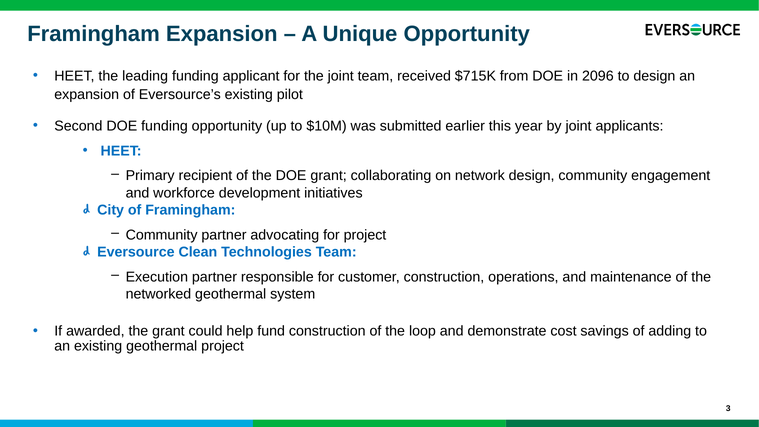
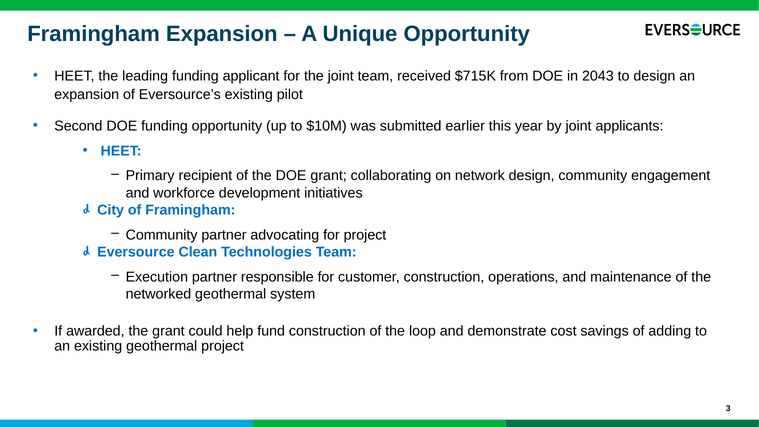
2096: 2096 -> 2043 (598, 76)
